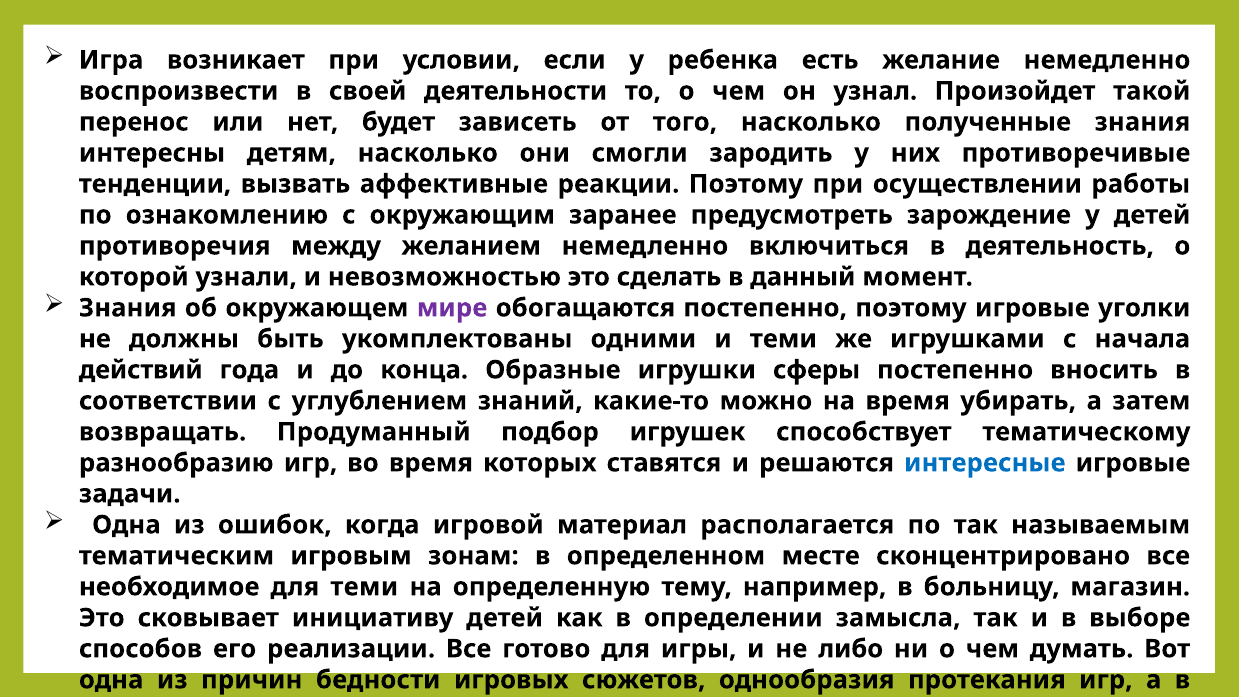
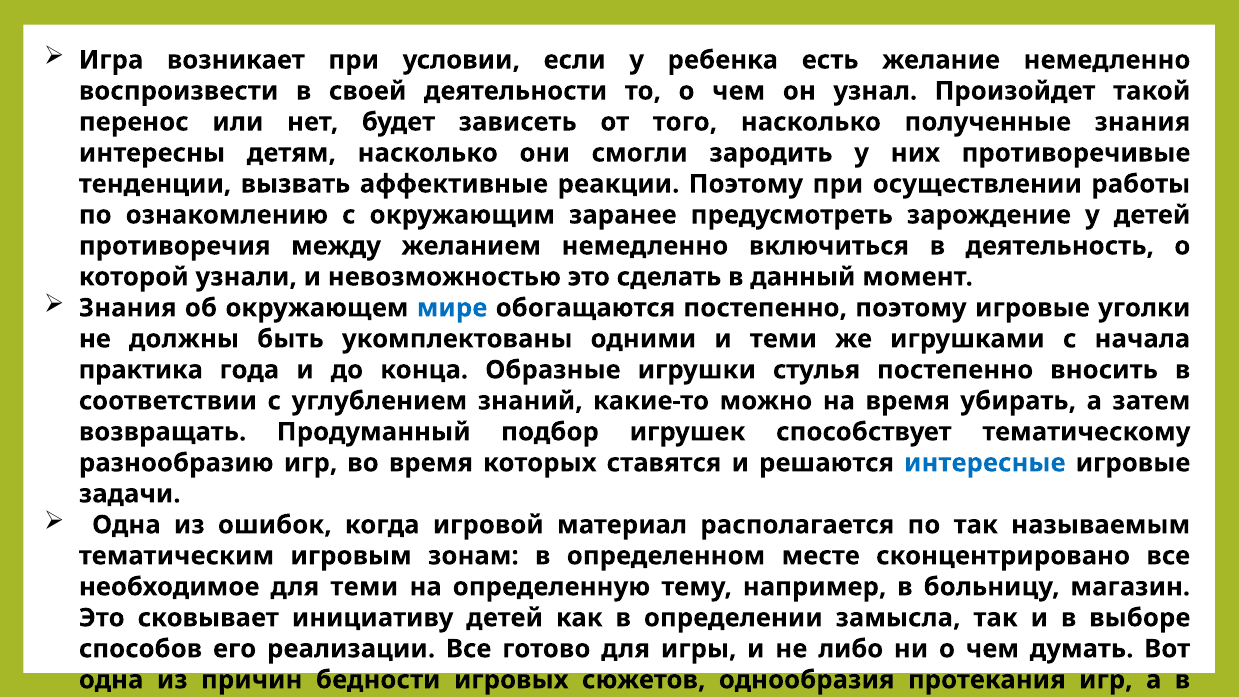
мире colour: purple -> blue (452, 308)
действий: действий -> практика (141, 370)
сферы: сферы -> стулья (817, 370)
